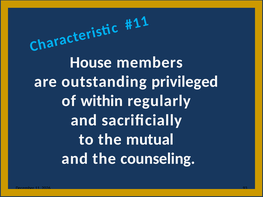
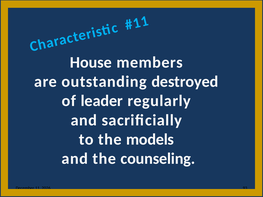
privileged: privileged -> destroyed (185, 82)
within: within -> leader (102, 101)
mutual: mutual -> models (150, 140)
